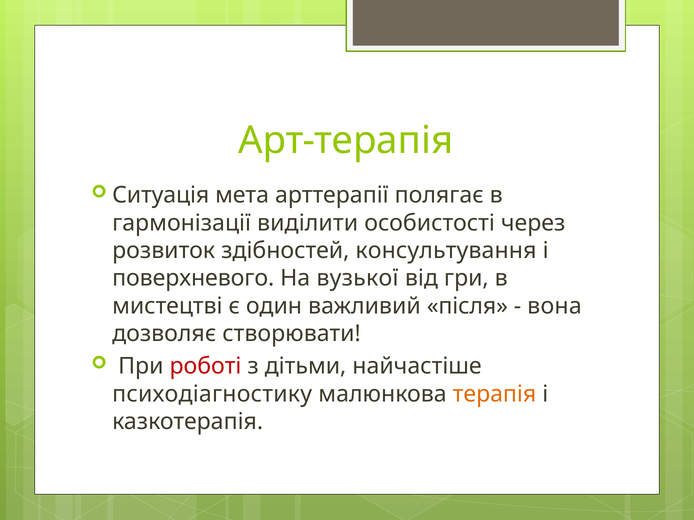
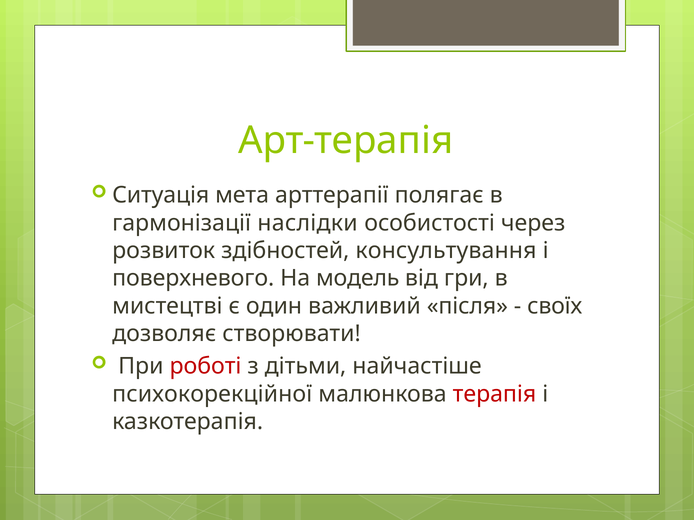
виділити: виділити -> наслідки (308, 223)
вузької: вузької -> модель (358, 279)
вона: вона -> своїх (555, 306)
психодіагностику: психодіагностику -> психокорекційної (212, 394)
терапія colour: orange -> red (494, 394)
